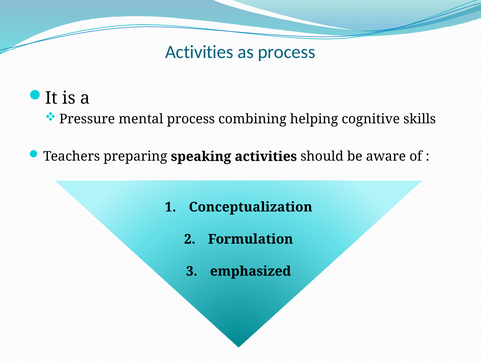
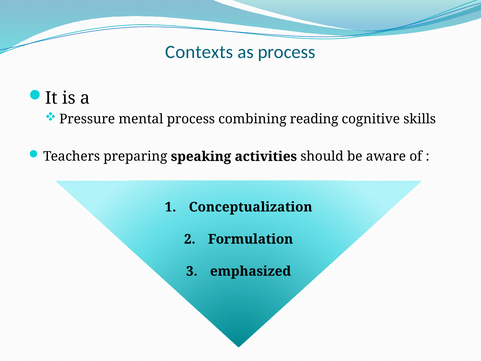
Activities: Activities -> Contexts (199, 52)
helping: helping -> reading (314, 119)
